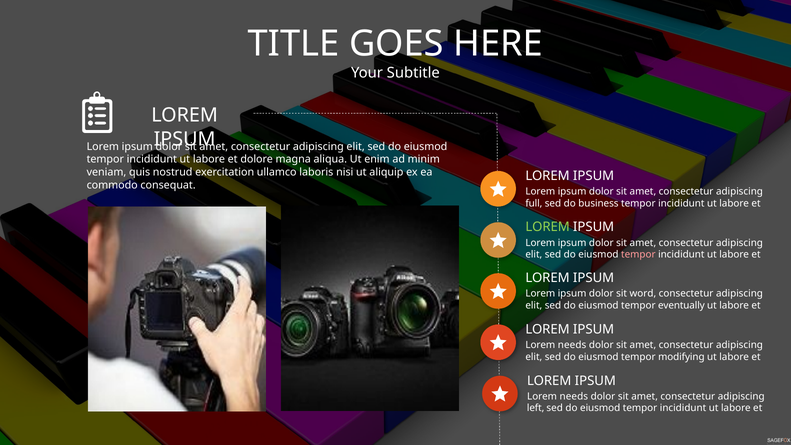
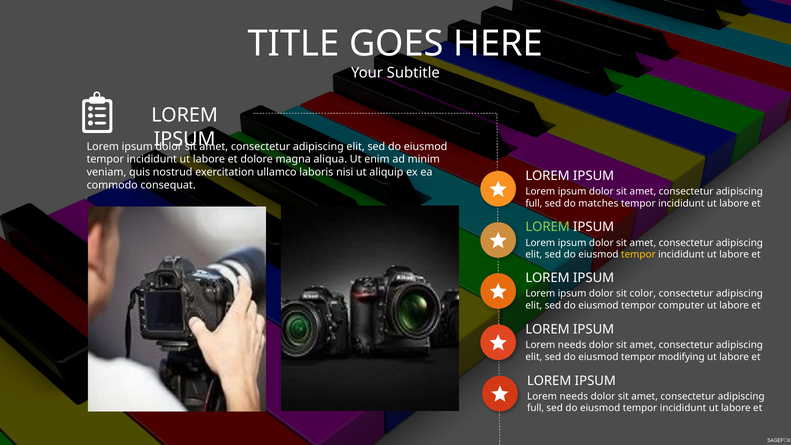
business: business -> matches (598, 203)
tempor colour: pink -> yellow (638, 255)
word: word -> color (643, 294)
eventually: eventually -> computer (681, 306)
left: left -> full (536, 408)
